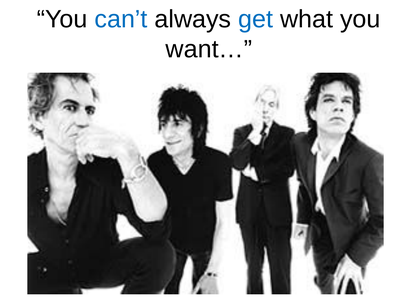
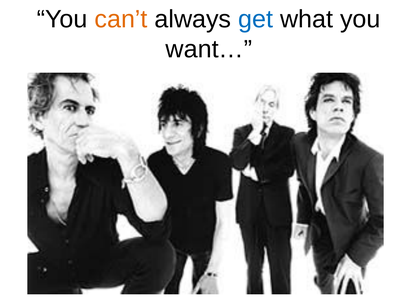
can’t colour: blue -> orange (121, 19)
